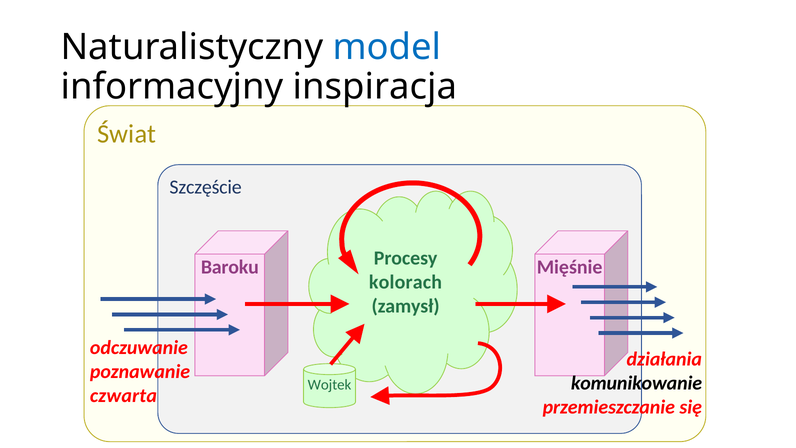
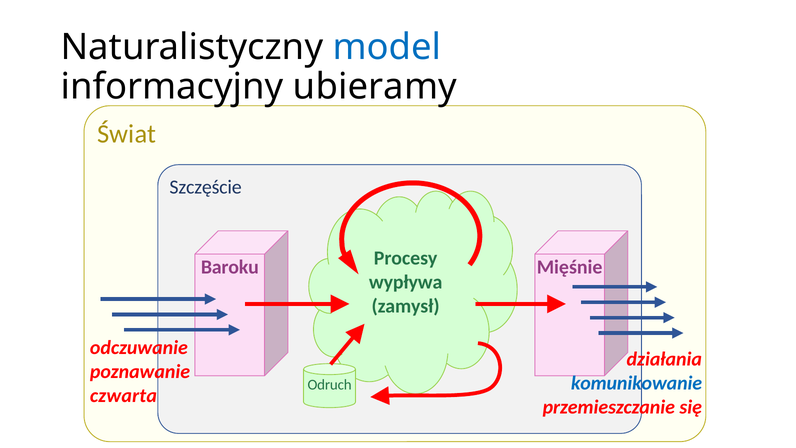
inspiracja: inspiracja -> ubieramy (375, 87)
kolorach: kolorach -> wypływa (406, 282)
komunikowanie colour: black -> blue (636, 383)
Wojtek: Wojtek -> Odruch (330, 384)
